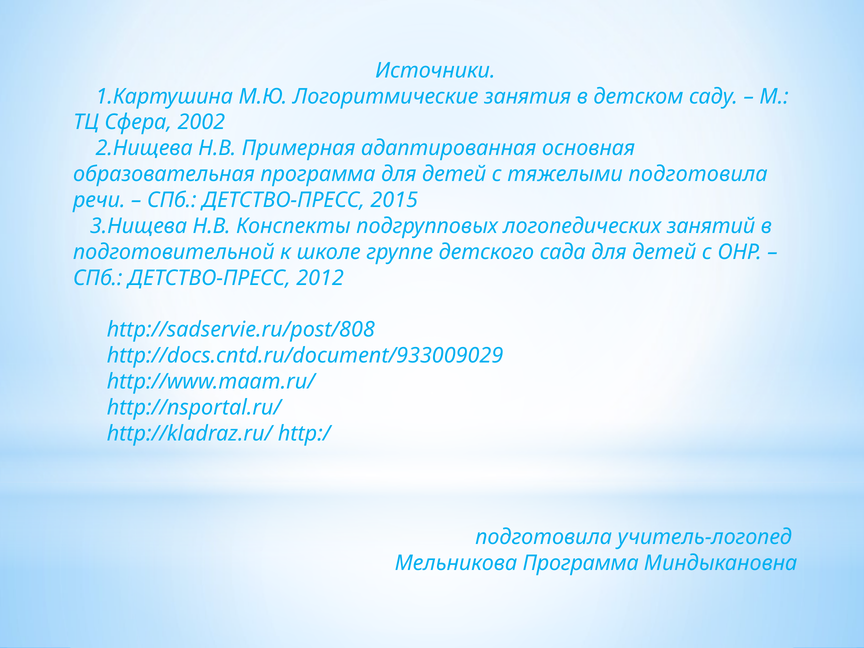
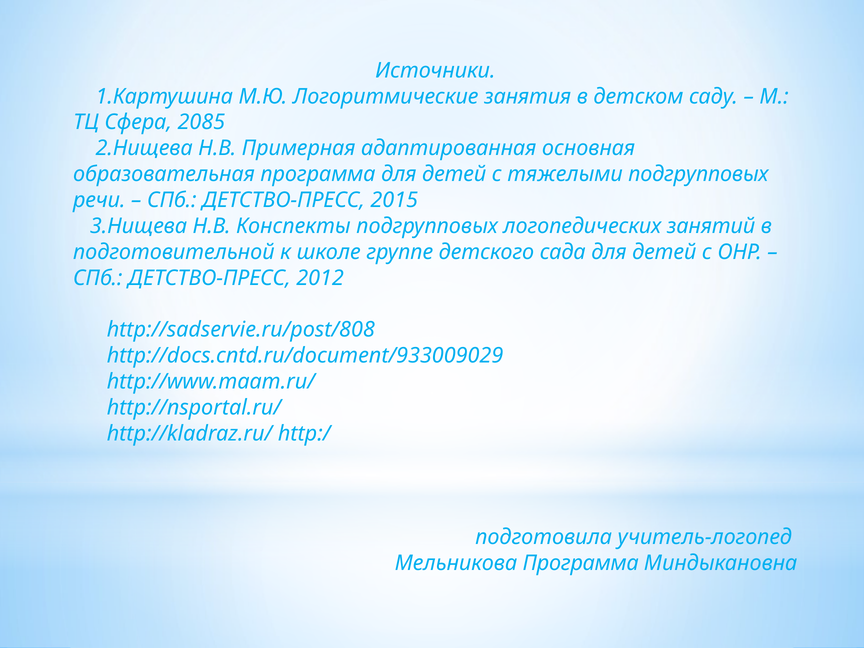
2002: 2002 -> 2085 (201, 122)
тяжелыми подготовила: подготовила -> подгрупповых (698, 174)
